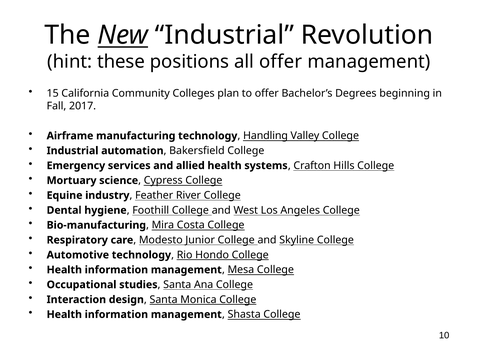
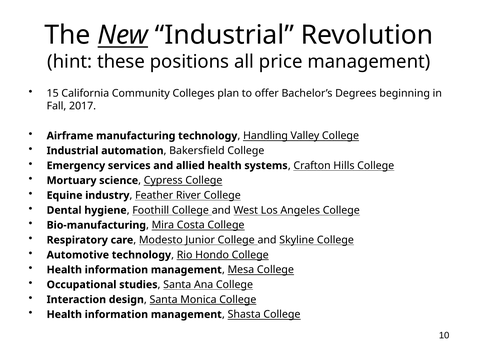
all offer: offer -> price (281, 61)
